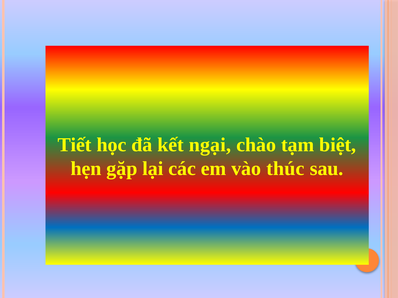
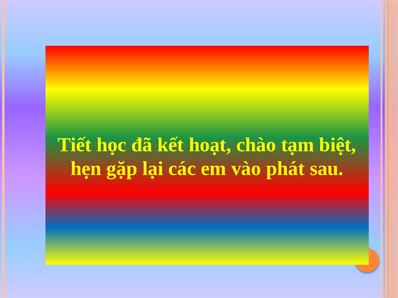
ngại: ngại -> hoạt (210, 145)
thúc: thúc -> phát (285, 169)
